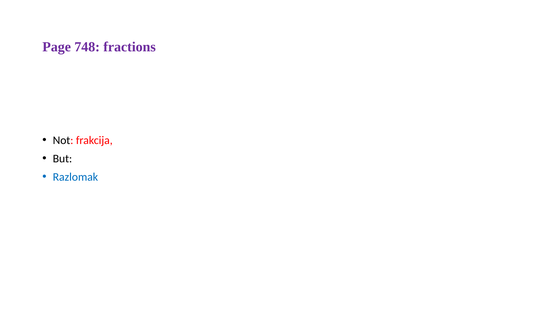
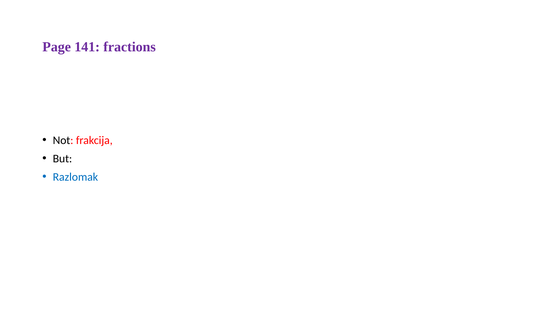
748: 748 -> 141 (87, 47)
